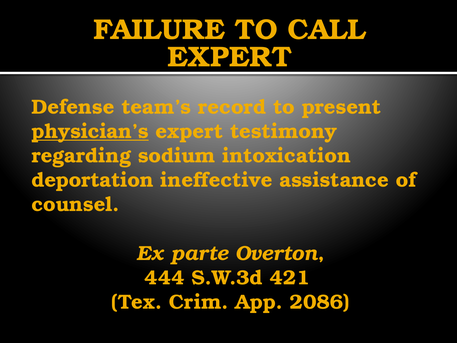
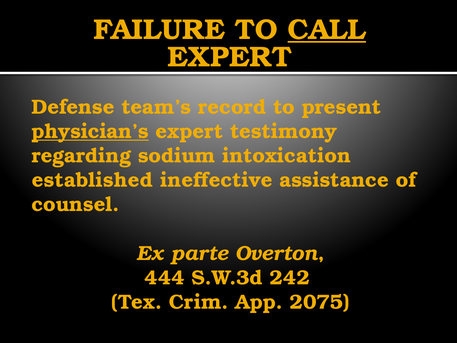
CALL underline: none -> present (327, 30)
deportation: deportation -> established (92, 180)
421: 421 -> 242 (290, 278)
2086: 2086 -> 2075 (320, 302)
